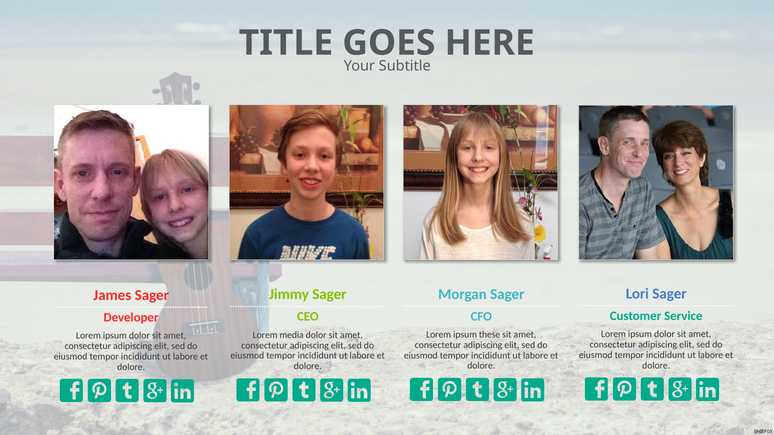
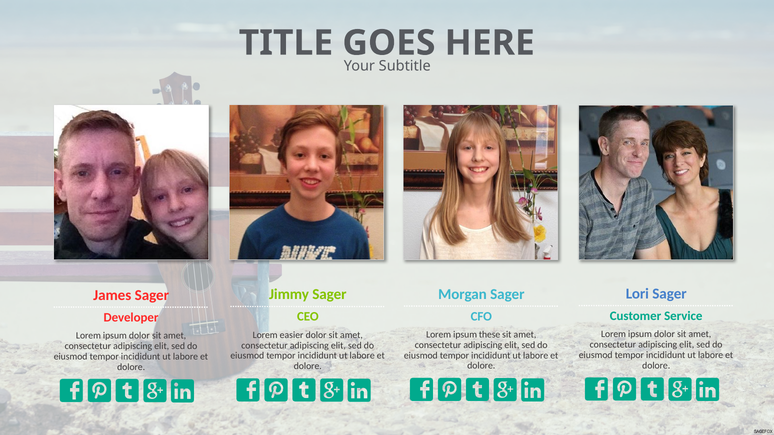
media: media -> easier (292, 335)
